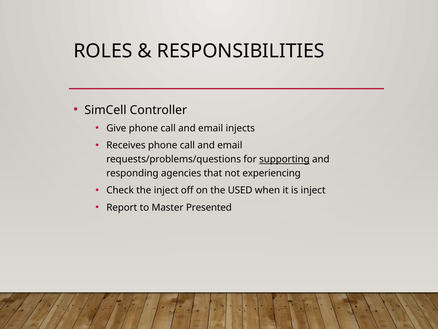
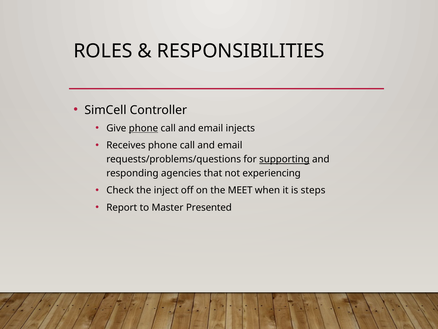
phone underline: none -> present (143, 128)
USED: USED -> MEET (240, 190)
is inject: inject -> steps (313, 190)
